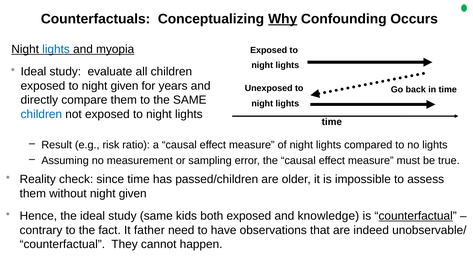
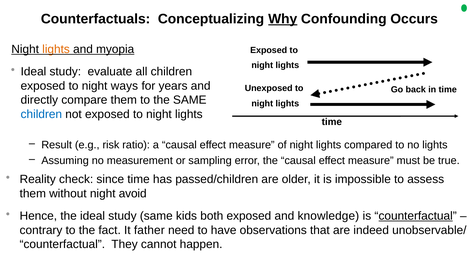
lights colour: blue -> orange (56, 49)
to night given: given -> ways (124, 86)
without night given: given -> avoid (133, 194)
